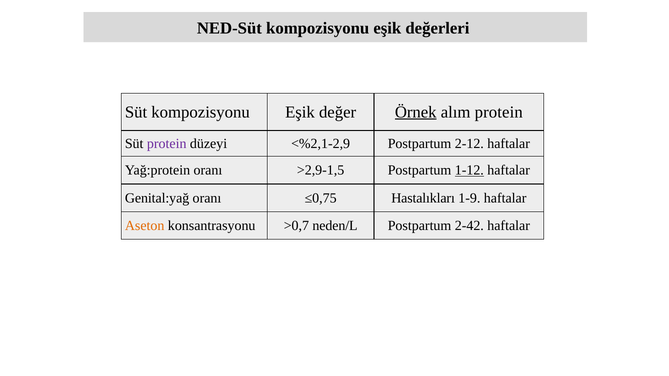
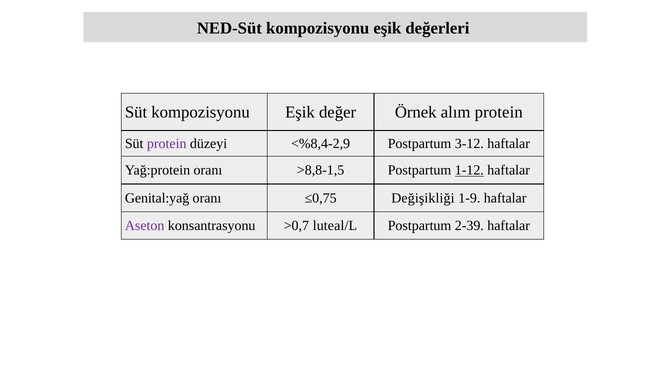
Örnek underline: present -> none (416, 112)
<%2,1-2,9: <%2,1-2,9 -> <%8,4-2,9 (321, 144)
2-12: 2-12 -> 3-12 (469, 144)
>2,9-1,5: >2,9-1,5 -> >8,8-1,5 (321, 170)
Hastalıkları: Hastalıkları -> Değişikliği (423, 198)
Aseton colour: orange -> purple (145, 226)
neden/L: neden/L -> luteal/L (335, 226)
2-42: 2-42 -> 2-39 (469, 226)
